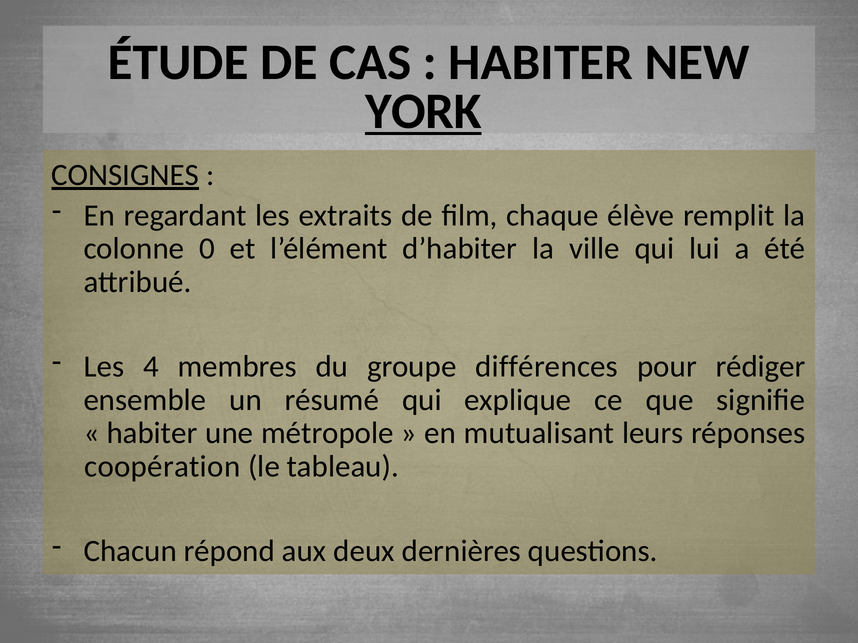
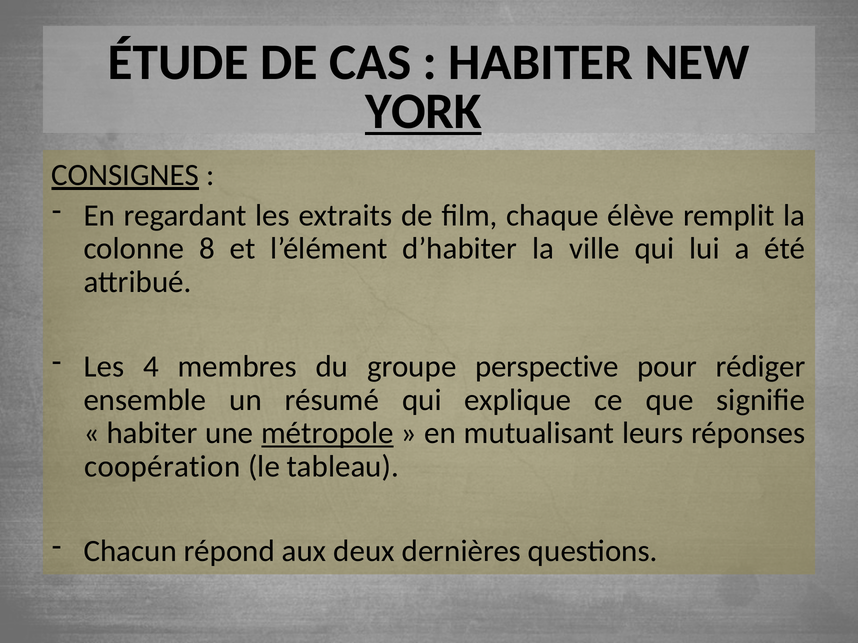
0: 0 -> 8 (207, 249)
différences: différences -> perspective (547, 367)
métropole underline: none -> present (327, 434)
